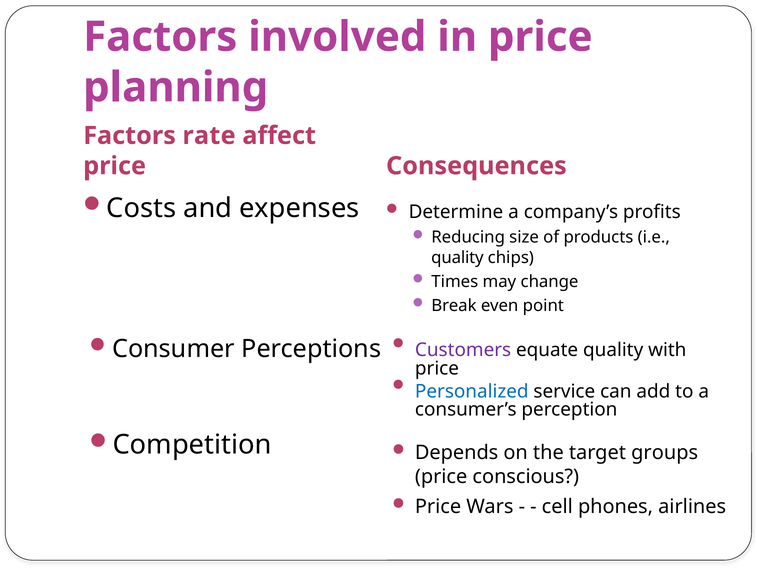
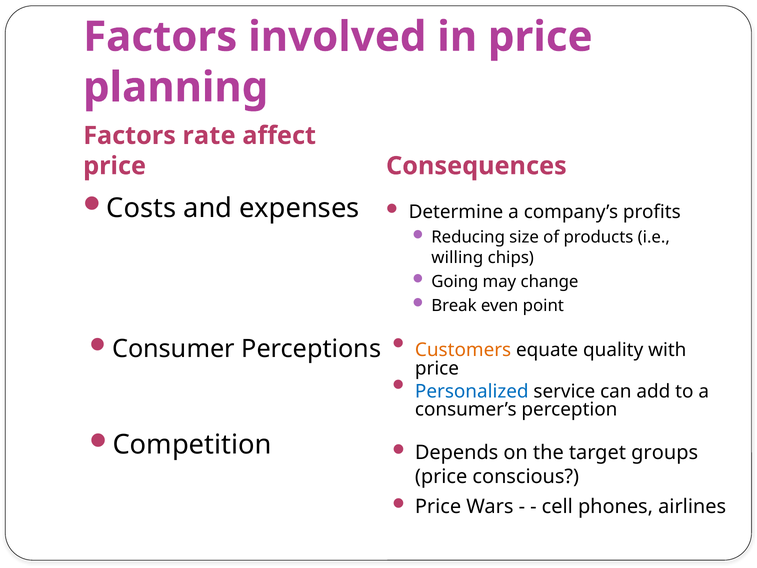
quality: quality -> willing (457, 257)
Times: Times -> Going (455, 281)
Customers colour: purple -> orange (463, 350)
